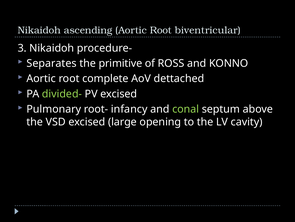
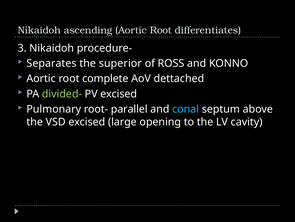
biventricular: biventricular -> differentiates (208, 30)
primitive: primitive -> superior (120, 63)
infancy: infancy -> parallel (129, 109)
conal colour: light green -> light blue (186, 109)
